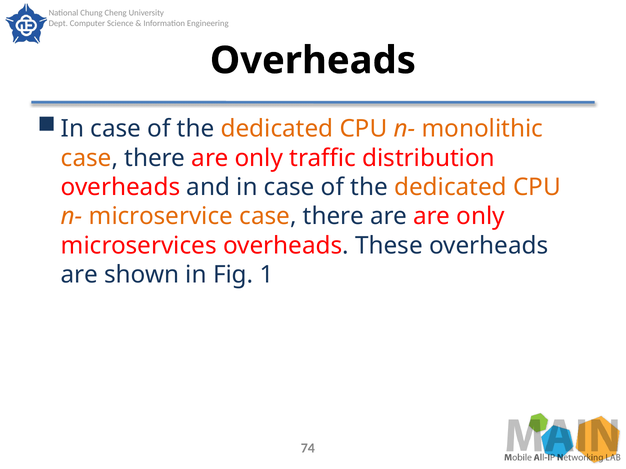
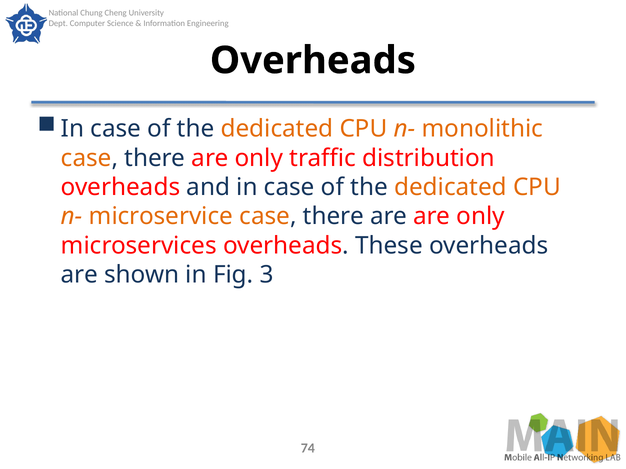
1: 1 -> 3 (267, 275)
